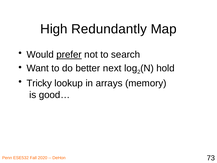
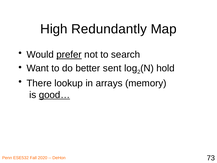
next: next -> sent (112, 68)
Tricky: Tricky -> There (39, 83)
good… underline: none -> present (54, 95)
